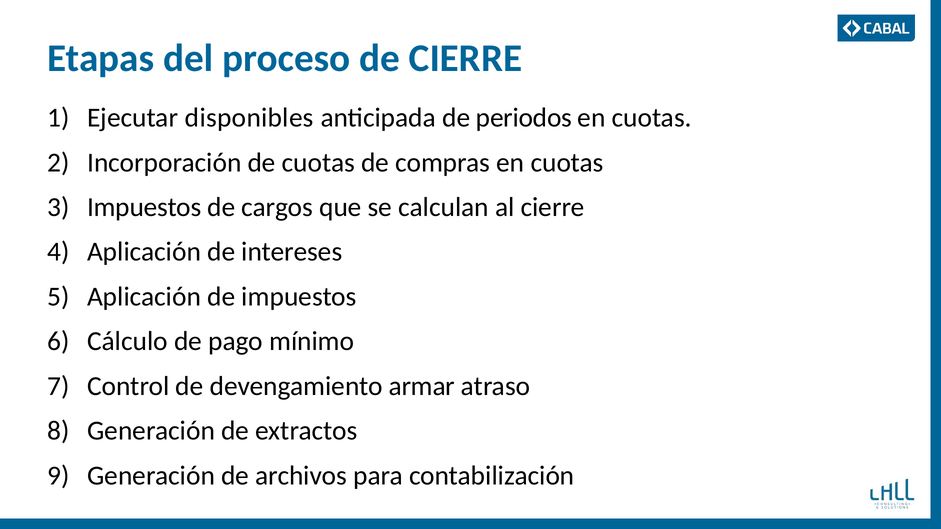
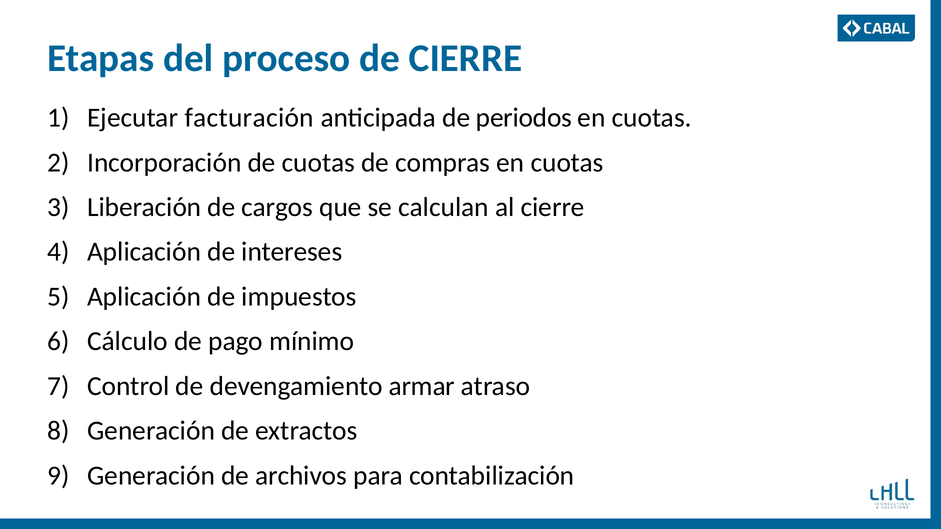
disponibles: disponibles -> facturación (249, 118)
Impuestos: Impuestos -> Liberación (144, 207)
